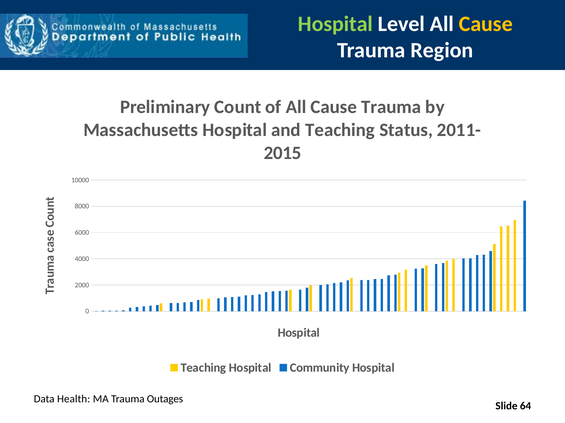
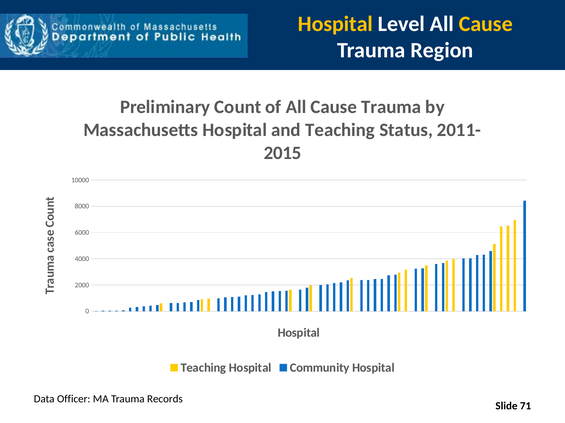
Hospital colour: light green -> yellow (335, 24)
Health: Health -> Officer (74, 400)
Outages: Outages -> Records (165, 400)
64: 64 -> 71 (526, 406)
